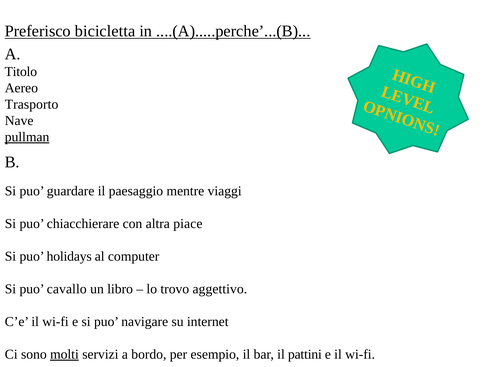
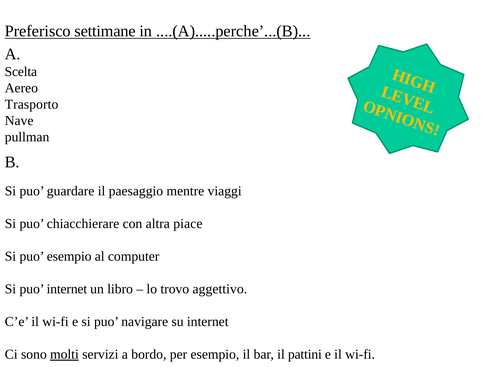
bicicletta: bicicletta -> settimane (105, 31)
Titolo: Titolo -> Scelta (21, 72)
pullman underline: present -> none (27, 137)
puo holidays: holidays -> esempio (69, 256)
puo cavallo: cavallo -> internet (67, 289)
